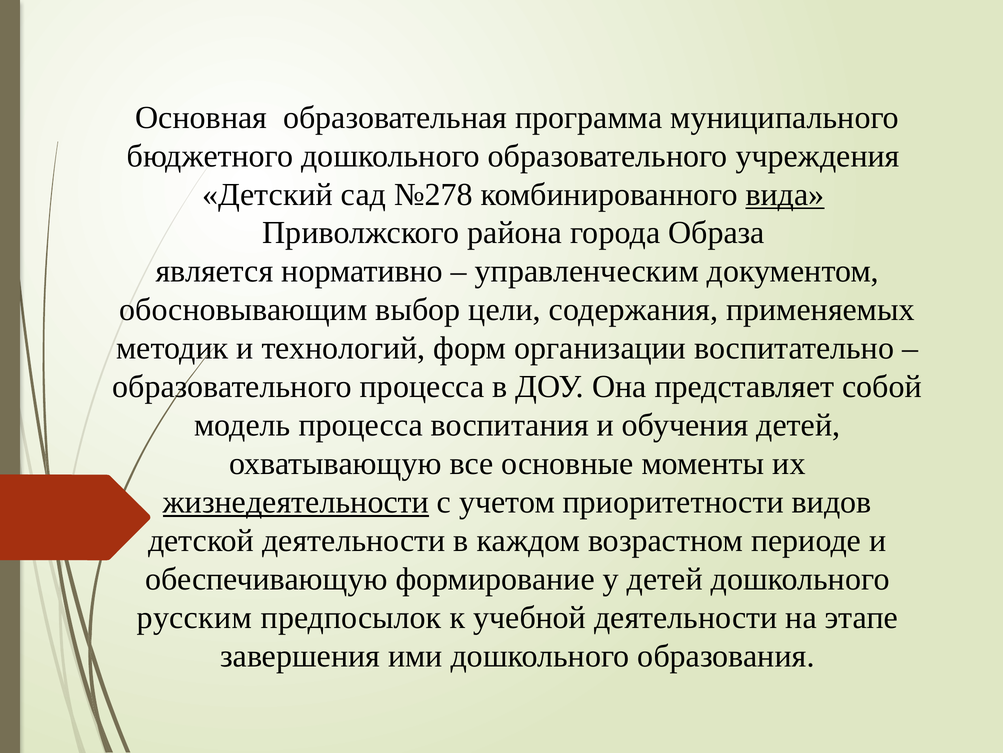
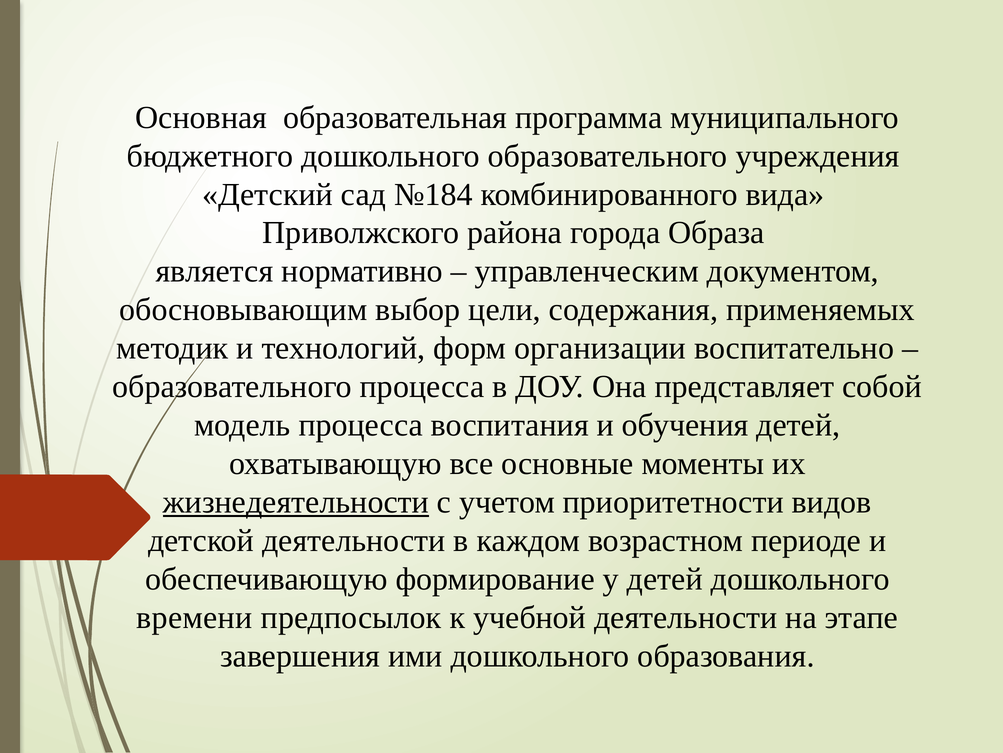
№278: №278 -> №184 (433, 194)
вида underline: present -> none (785, 194)
русским: русским -> времени (194, 617)
